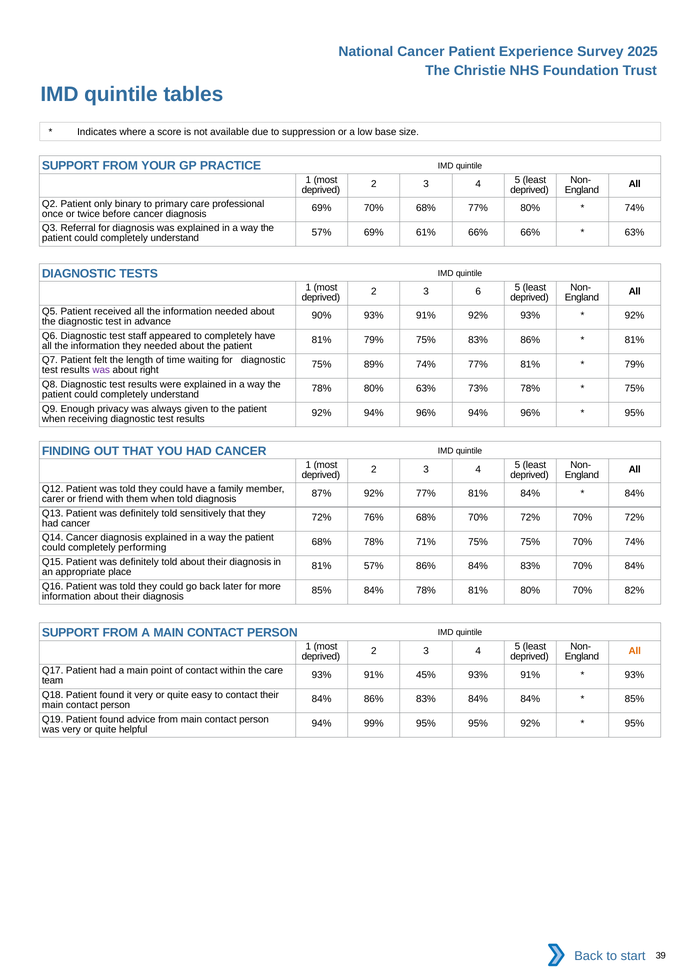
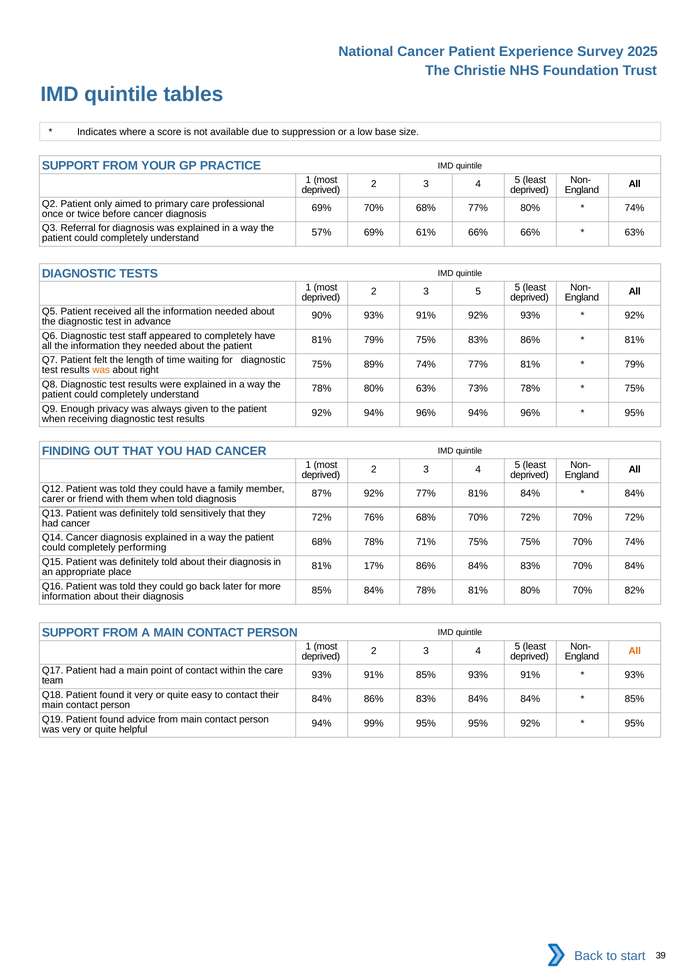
binary: binary -> aimed (128, 204)
3 6: 6 -> 5 (478, 292)
was colour: purple -> orange (101, 370)
81% 57%: 57% -> 17% (374, 567)
91% 45%: 45% -> 85% (426, 675)
